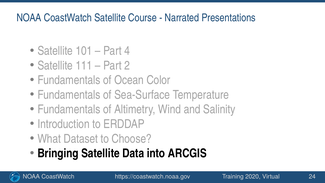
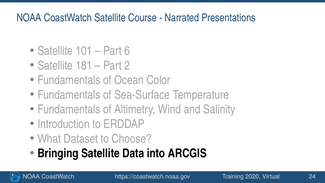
4: 4 -> 6 (127, 51)
111: 111 -> 181 (84, 65)
